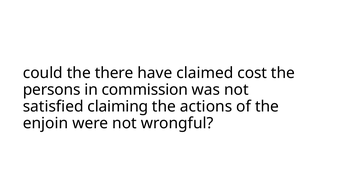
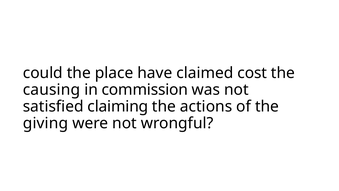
there: there -> place (114, 73)
persons: persons -> causing (51, 90)
enjoin: enjoin -> giving (45, 123)
